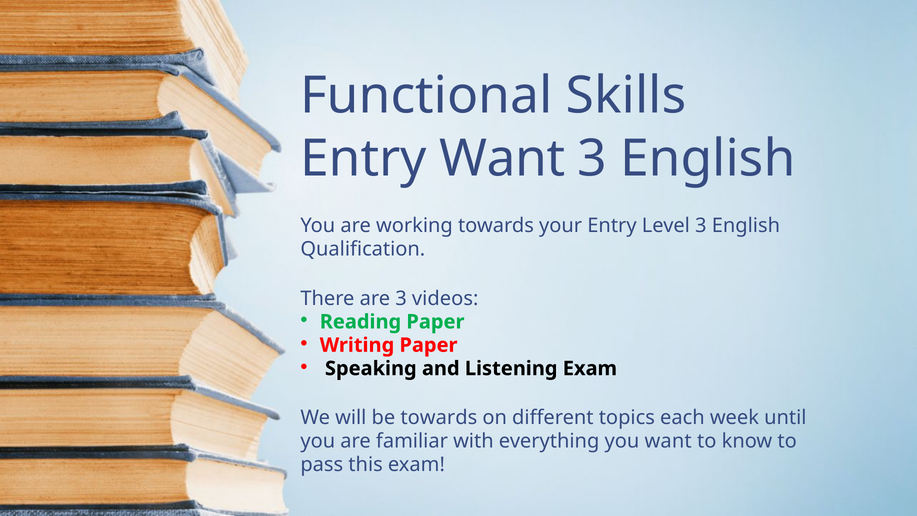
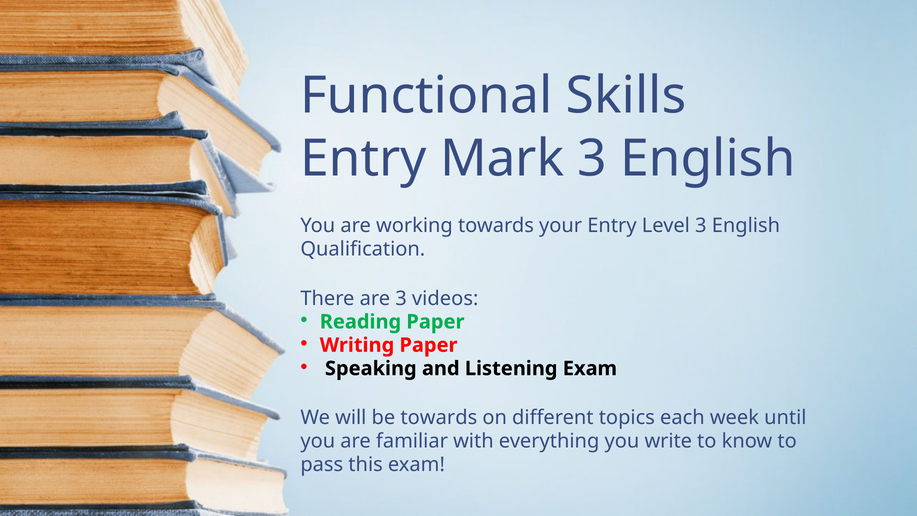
Entry Want: Want -> Mark (502, 159)
you want: want -> write (668, 441)
